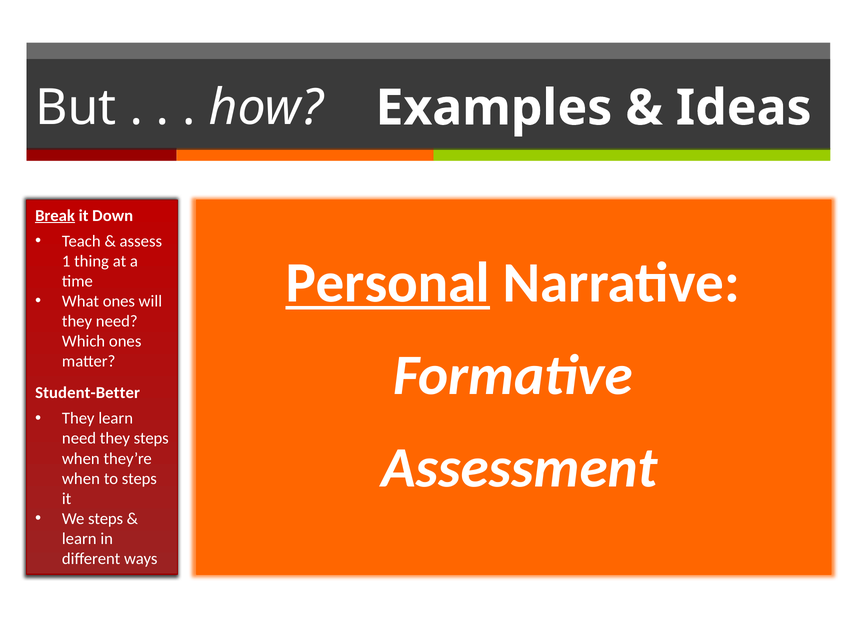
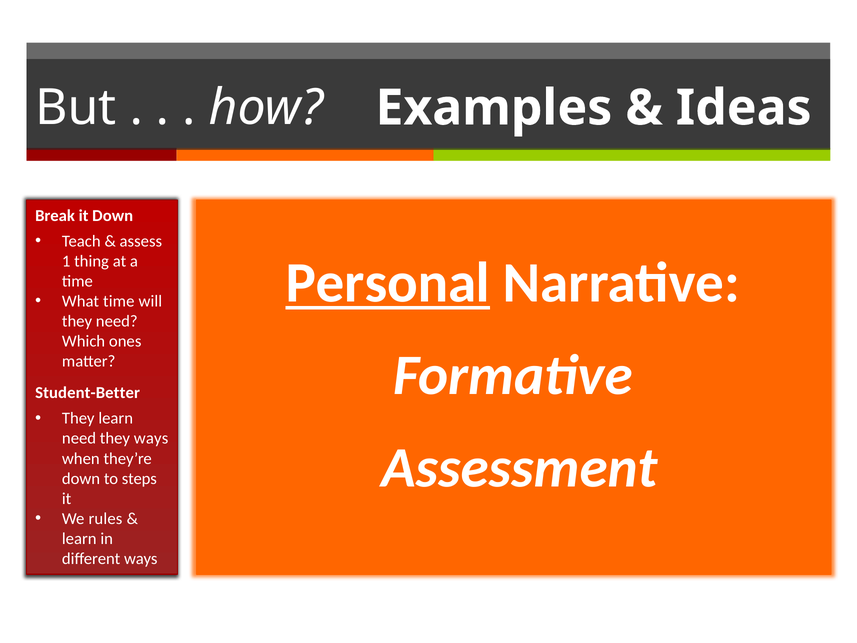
Break underline: present -> none (55, 215)
What ones: ones -> time (119, 301)
they steps: steps -> ways (151, 438)
when: when -> down (81, 478)
We steps: steps -> rules (105, 518)
